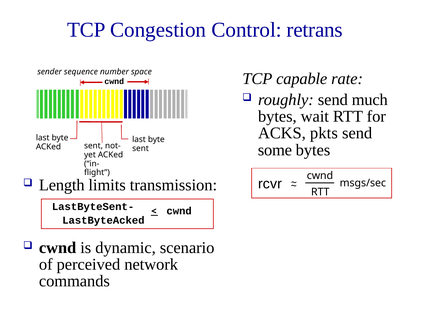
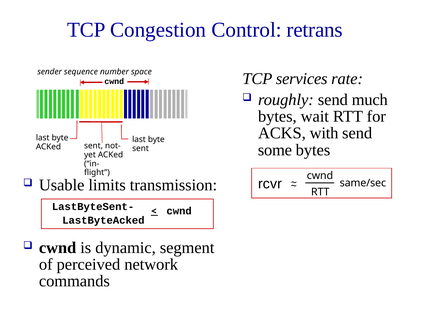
capable: capable -> services (302, 79)
pkts: pkts -> with (324, 133)
Length: Length -> Usable (62, 185)
msgs/sec: msgs/sec -> same/sec (363, 183)
scenario: scenario -> segment (187, 247)
